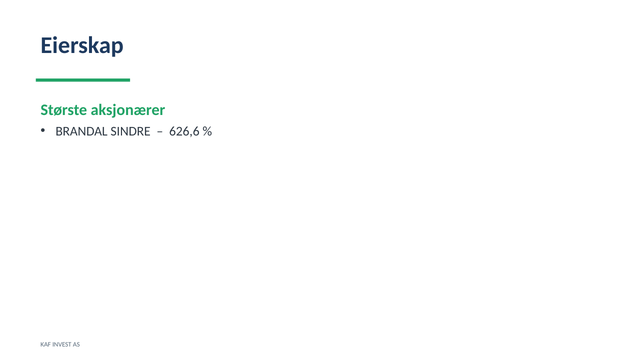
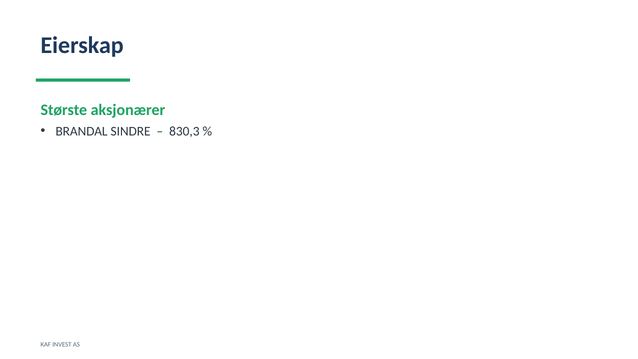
626,6: 626,6 -> 830,3 (184, 131)
